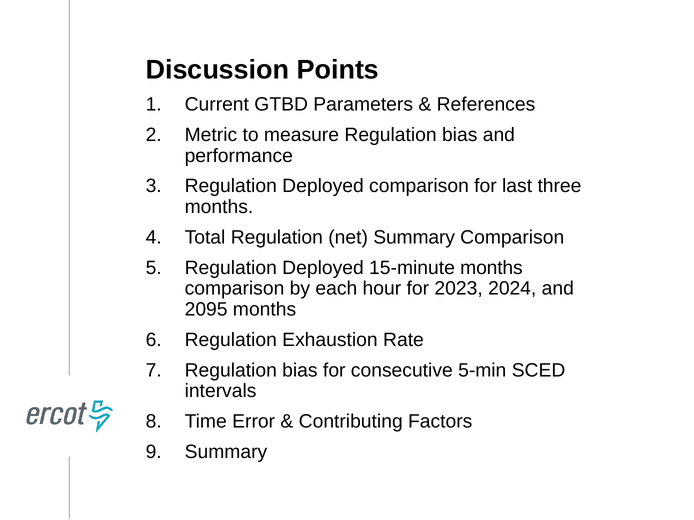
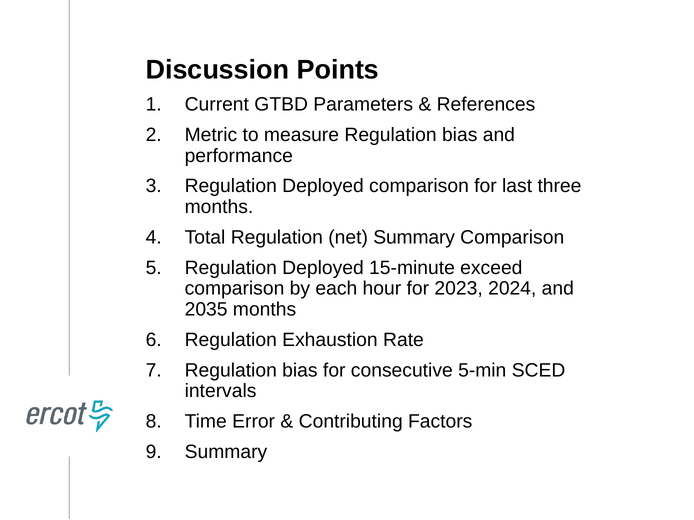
15-minute months: months -> exceed (491, 268)
2095: 2095 -> 2035 (206, 310)
